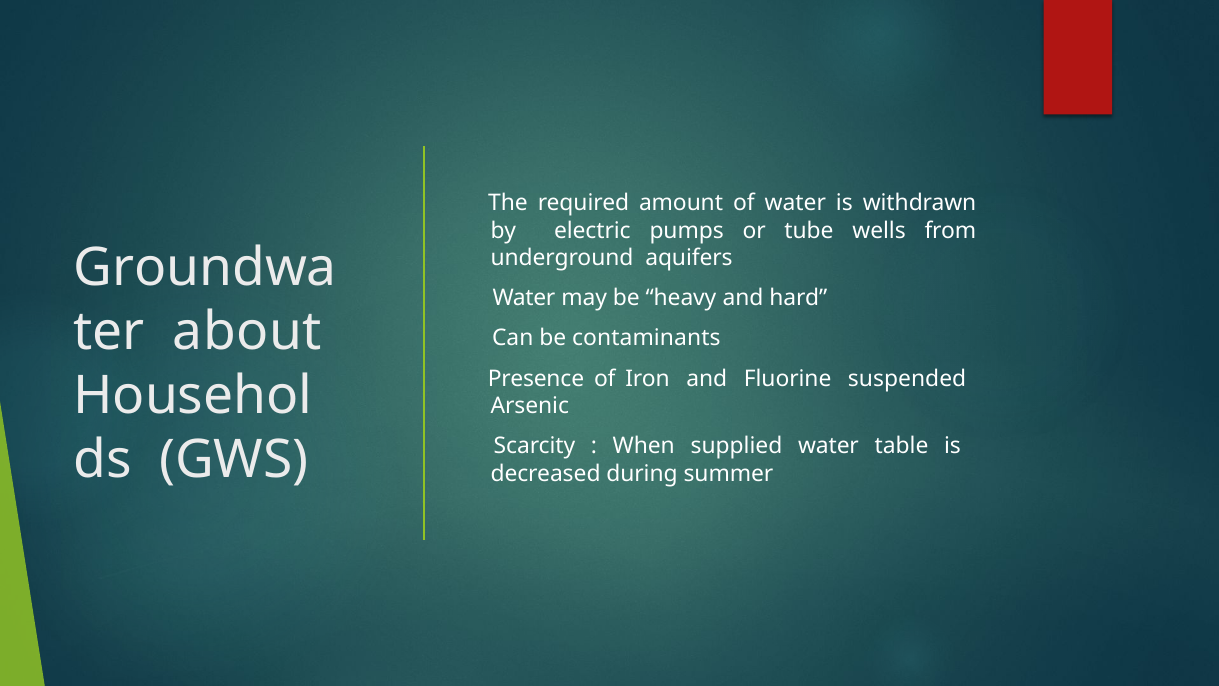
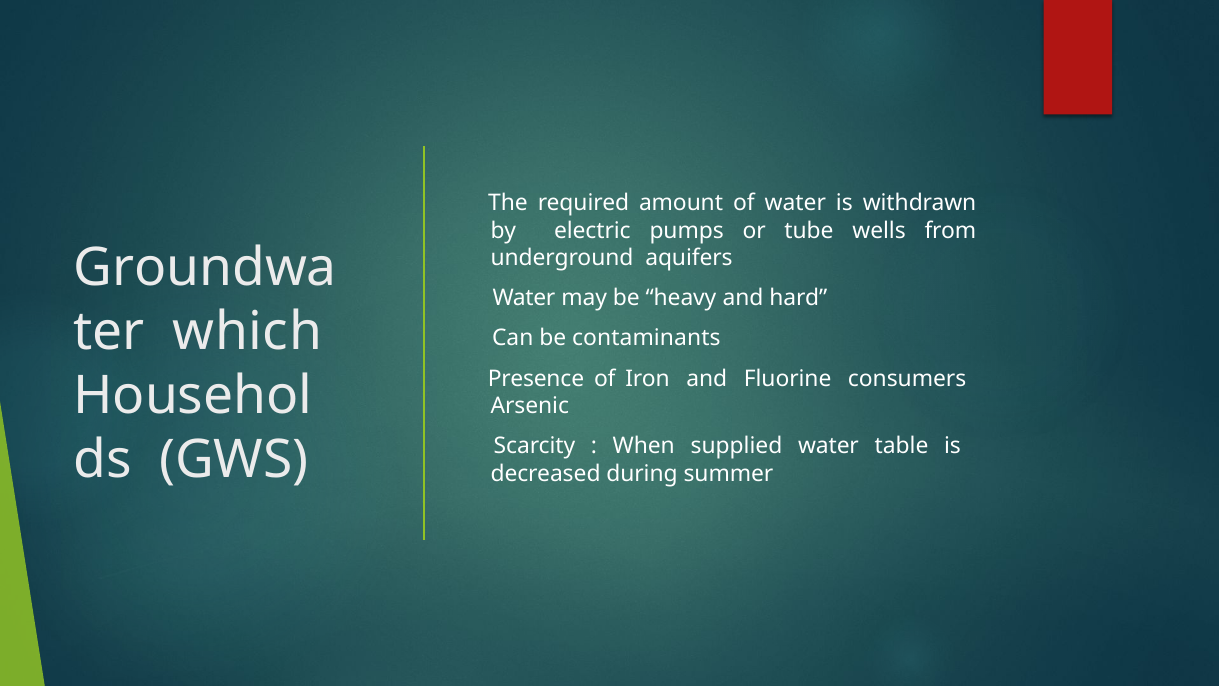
about: about -> which (247, 332)
suspended: suspended -> consumers (907, 378)
